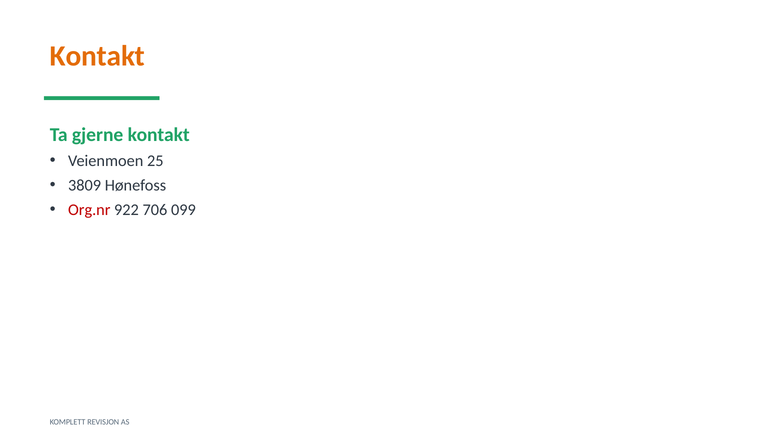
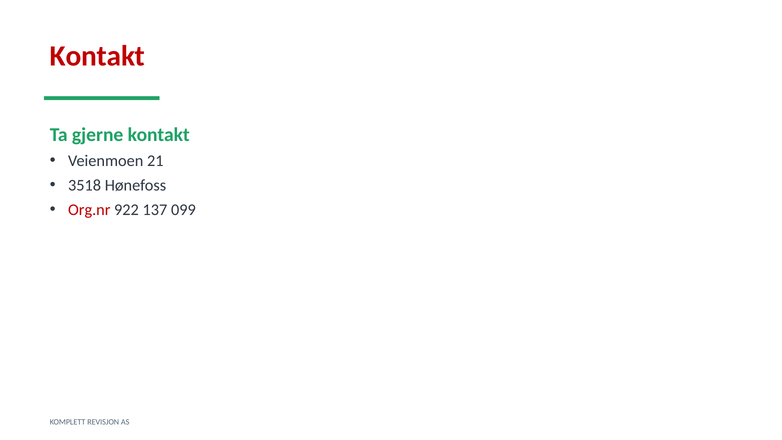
Kontakt colour: orange -> red (97, 56)
25: 25 -> 21 (155, 161)
3809: 3809 -> 3518 (85, 185)
706: 706 -> 137 (155, 210)
